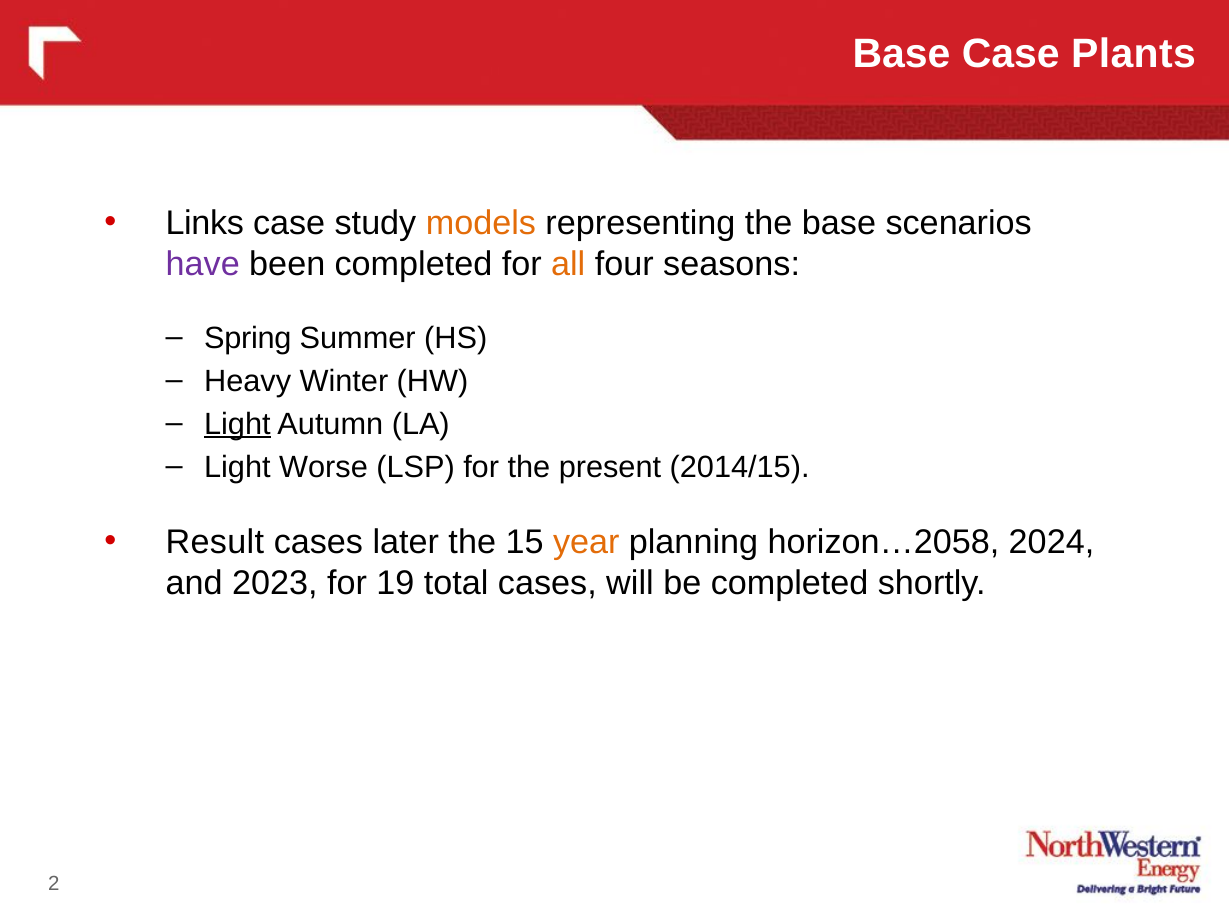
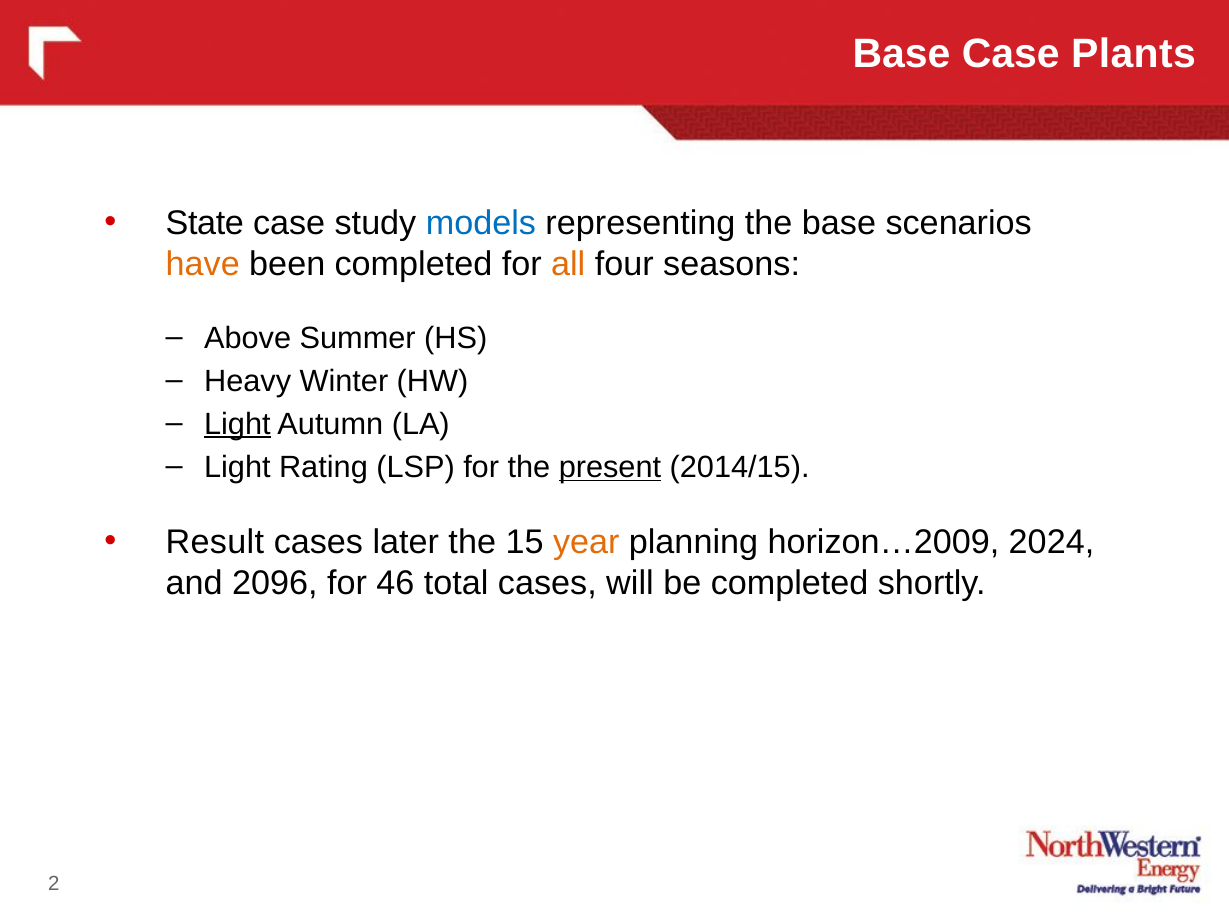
Links: Links -> State (205, 224)
models colour: orange -> blue (481, 224)
have colour: purple -> orange (203, 265)
Spring: Spring -> Above (248, 338)
Worse: Worse -> Rating (323, 467)
present underline: none -> present (610, 467)
horizon…2058: horizon…2058 -> horizon…2009 (883, 542)
2023: 2023 -> 2096 (275, 583)
19: 19 -> 46 (395, 583)
